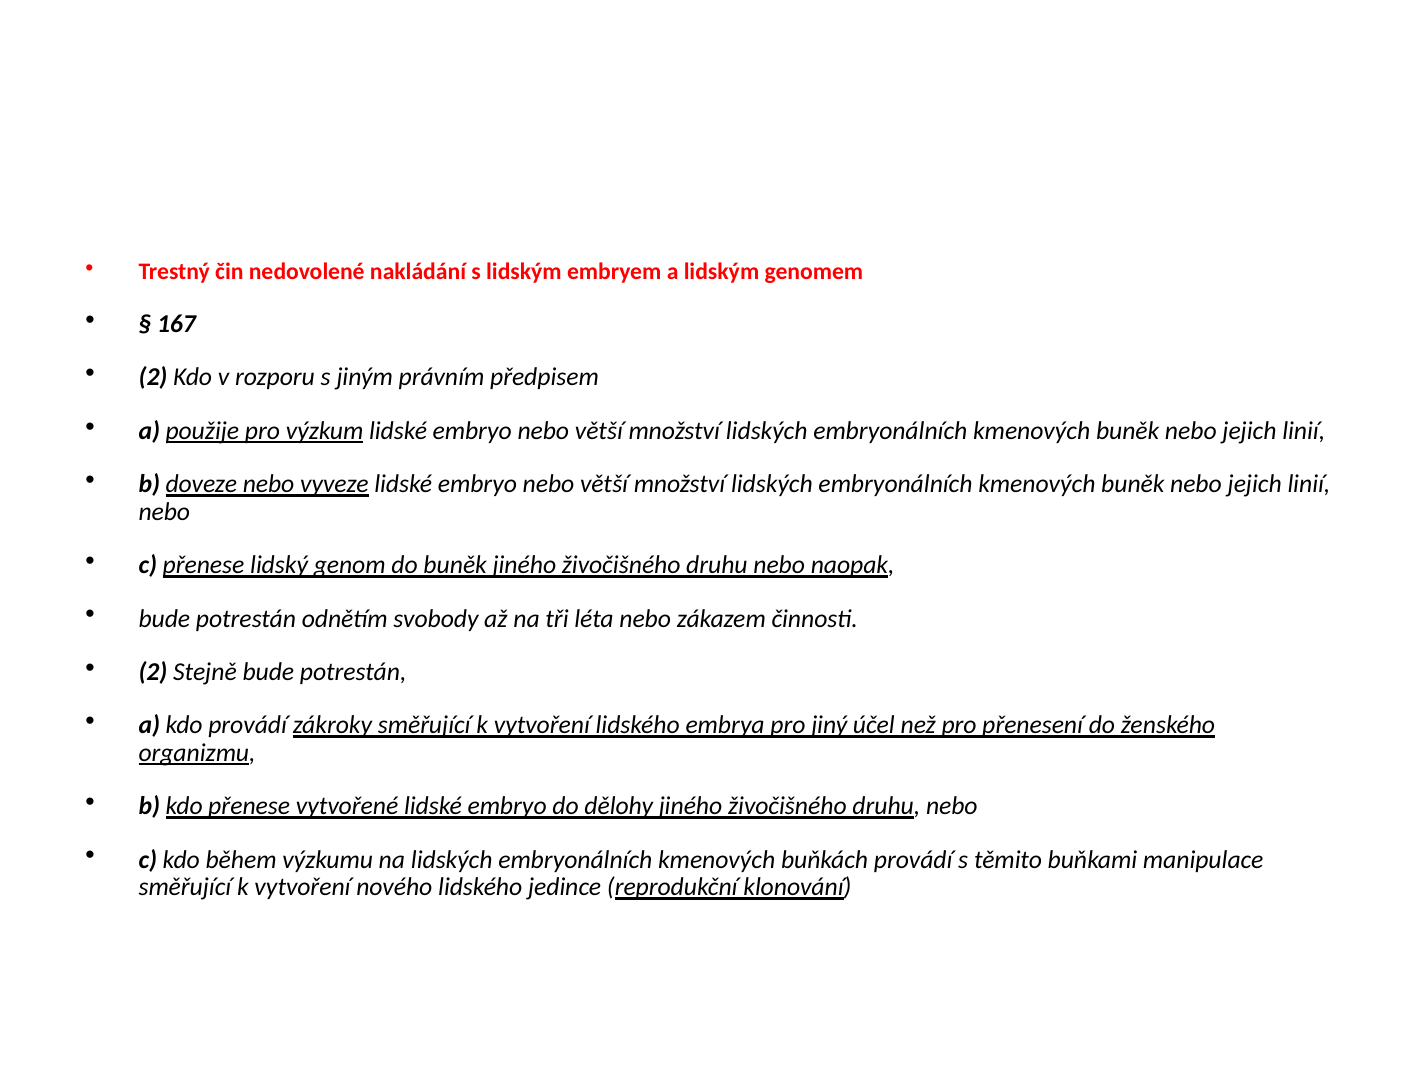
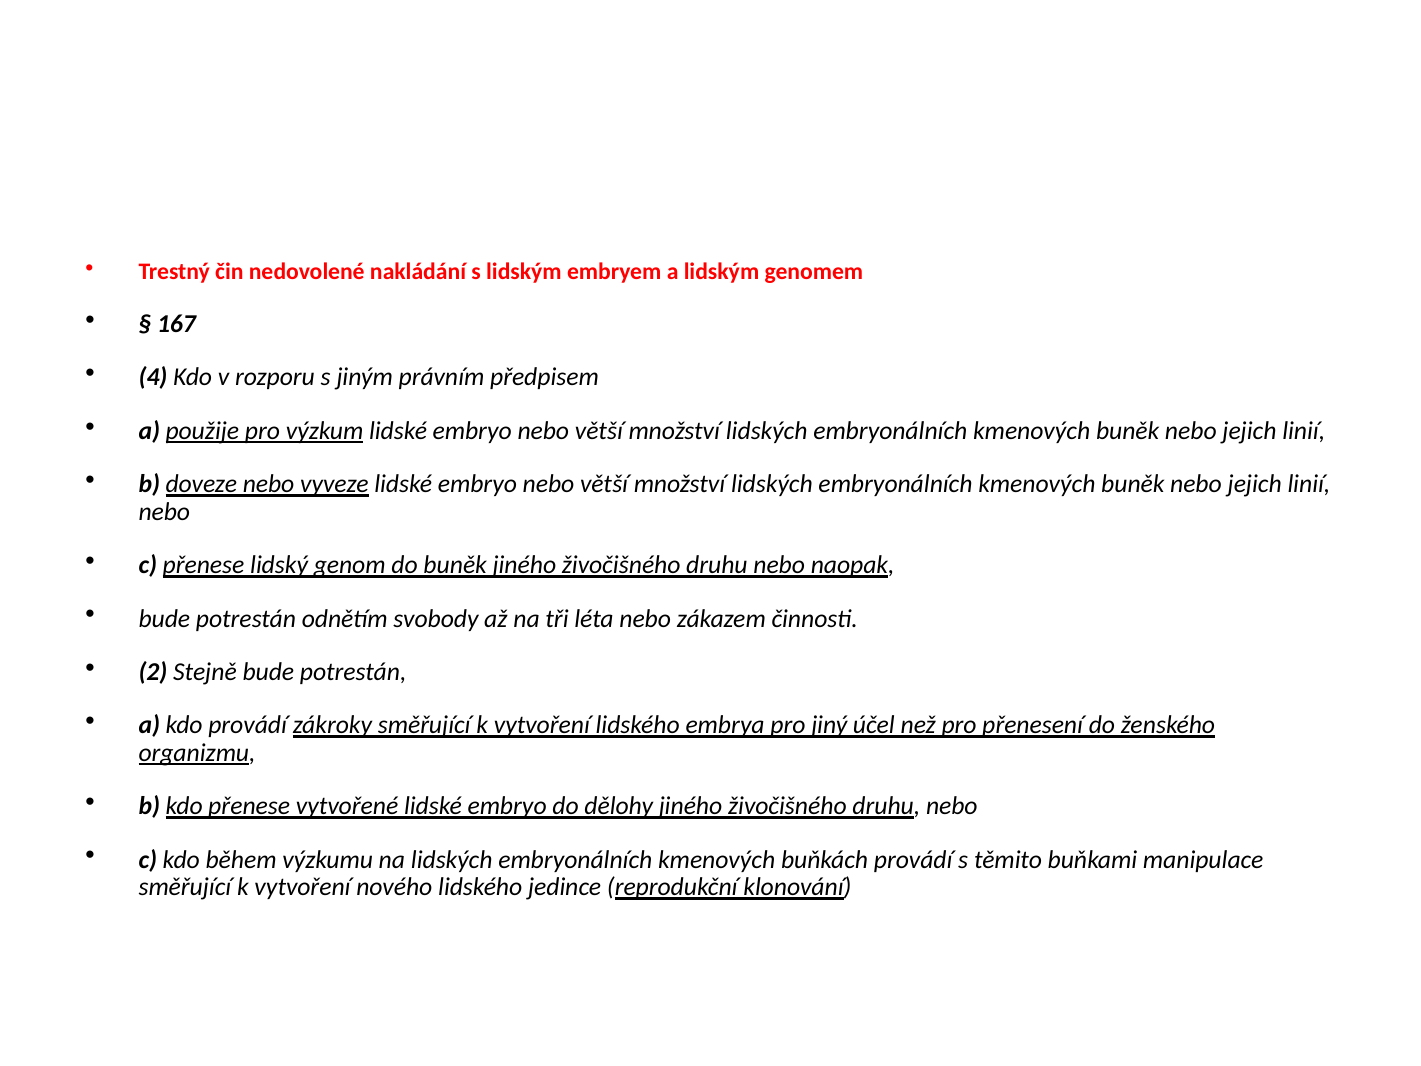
2: 2 -> 4 (153, 377)
